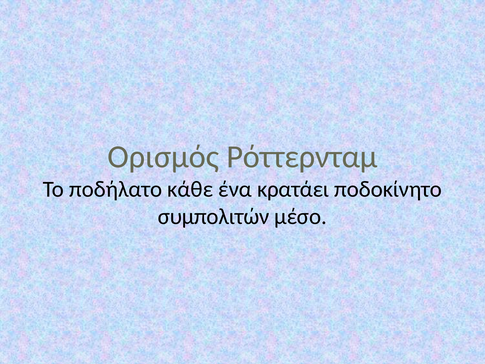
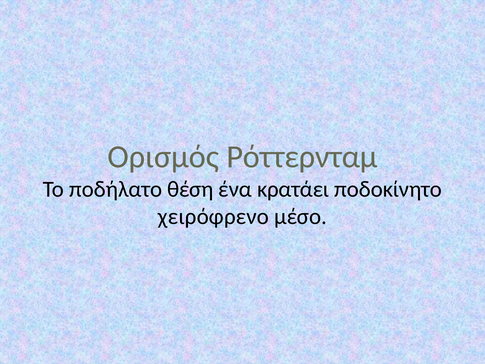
κάθε: κάθε -> θέση (190, 189)
συμπολιτών: συμπολιτών -> χειρόφρενο (213, 217)
